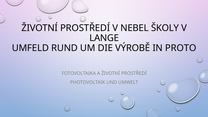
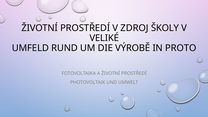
NEBEL: NEBEL -> ZDROJ (135, 28)
LANGE: LANGE -> VELIKÉ (104, 38)
